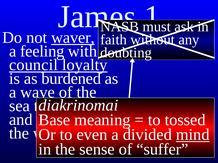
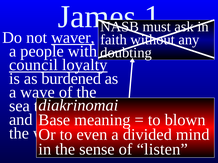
feeling: feeling -> people (42, 51)
to tossed: tossed -> blown (185, 120)
mind underline: present -> none (193, 135)
suffer: suffer -> listen (162, 150)
